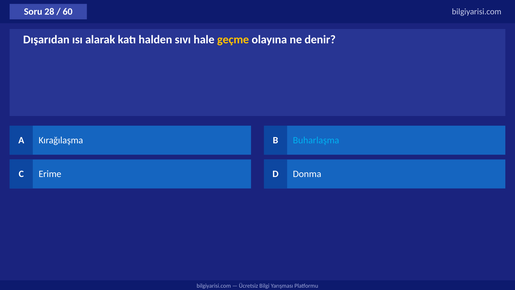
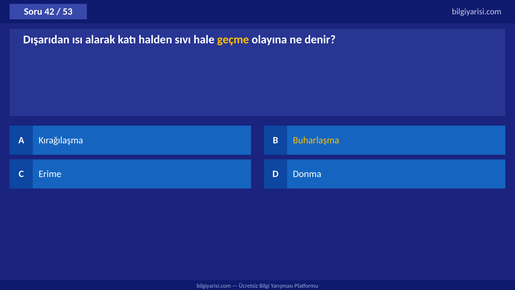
28: 28 -> 42 (49, 12)
60: 60 -> 53 (68, 12)
Buharlaşma colour: light blue -> yellow (316, 140)
